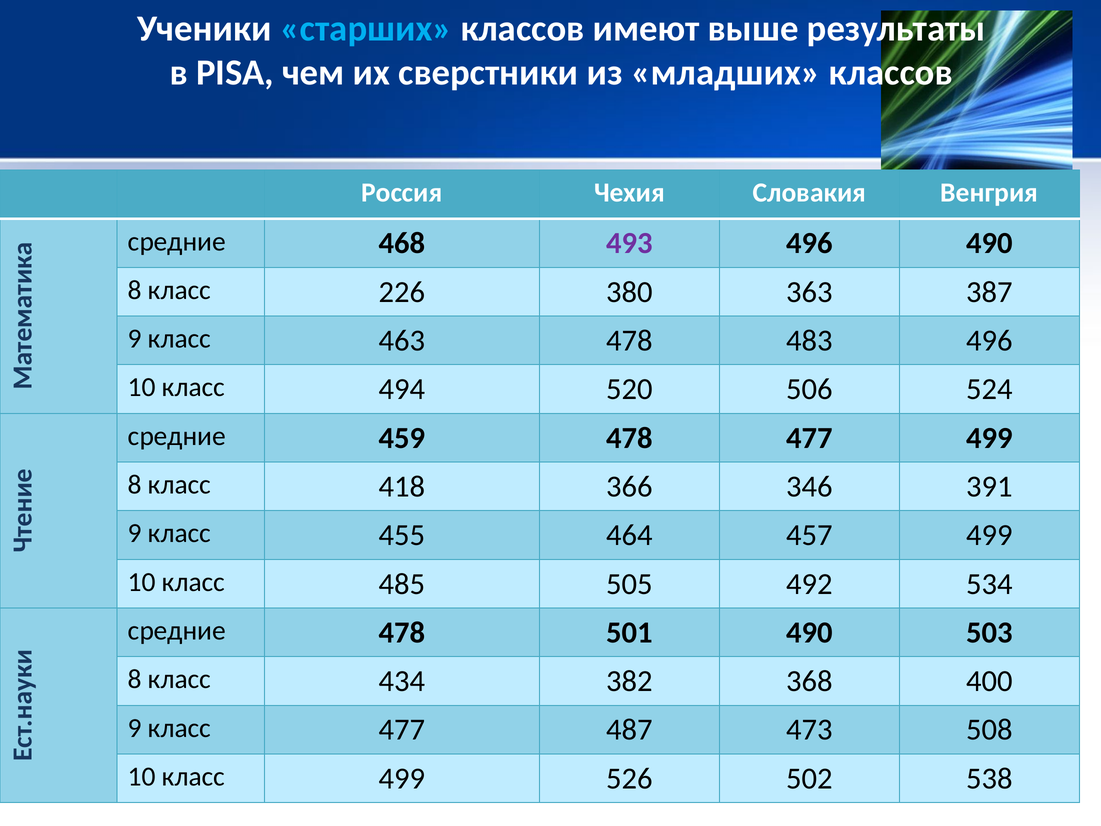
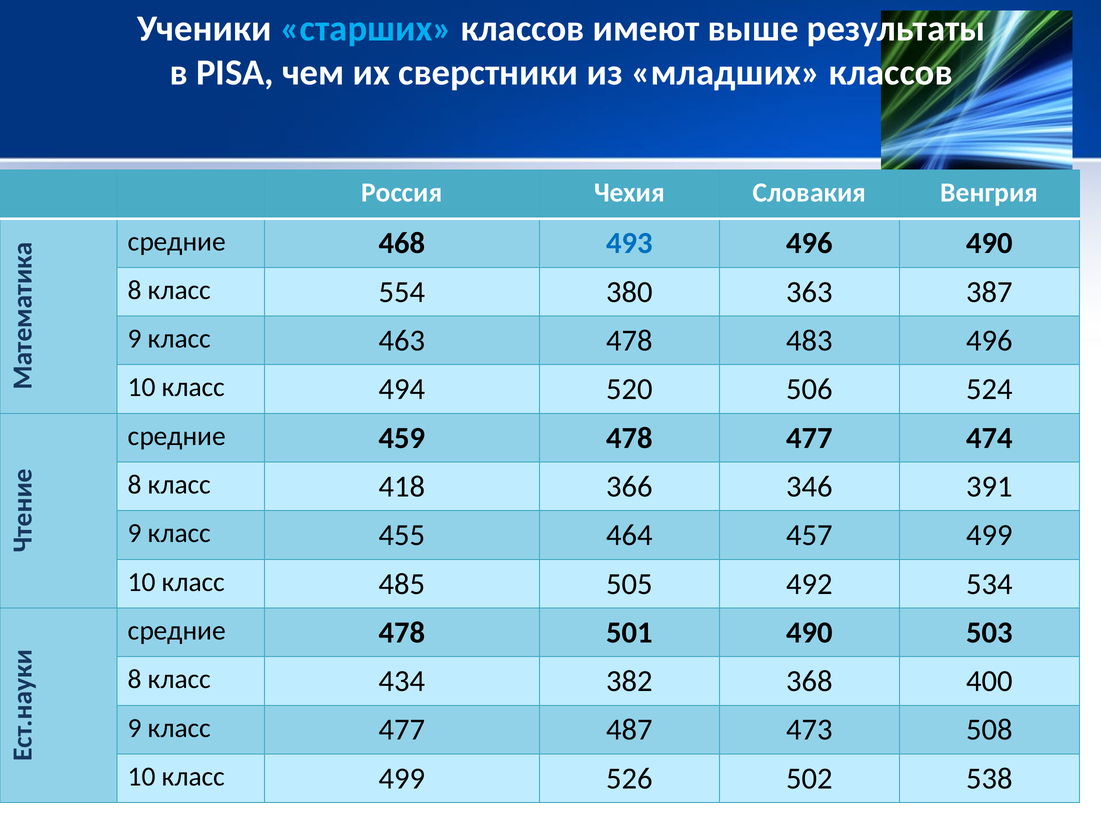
493 colour: purple -> blue (630, 243)
226: 226 -> 554 (402, 292)
477 499: 499 -> 474 (989, 438)
